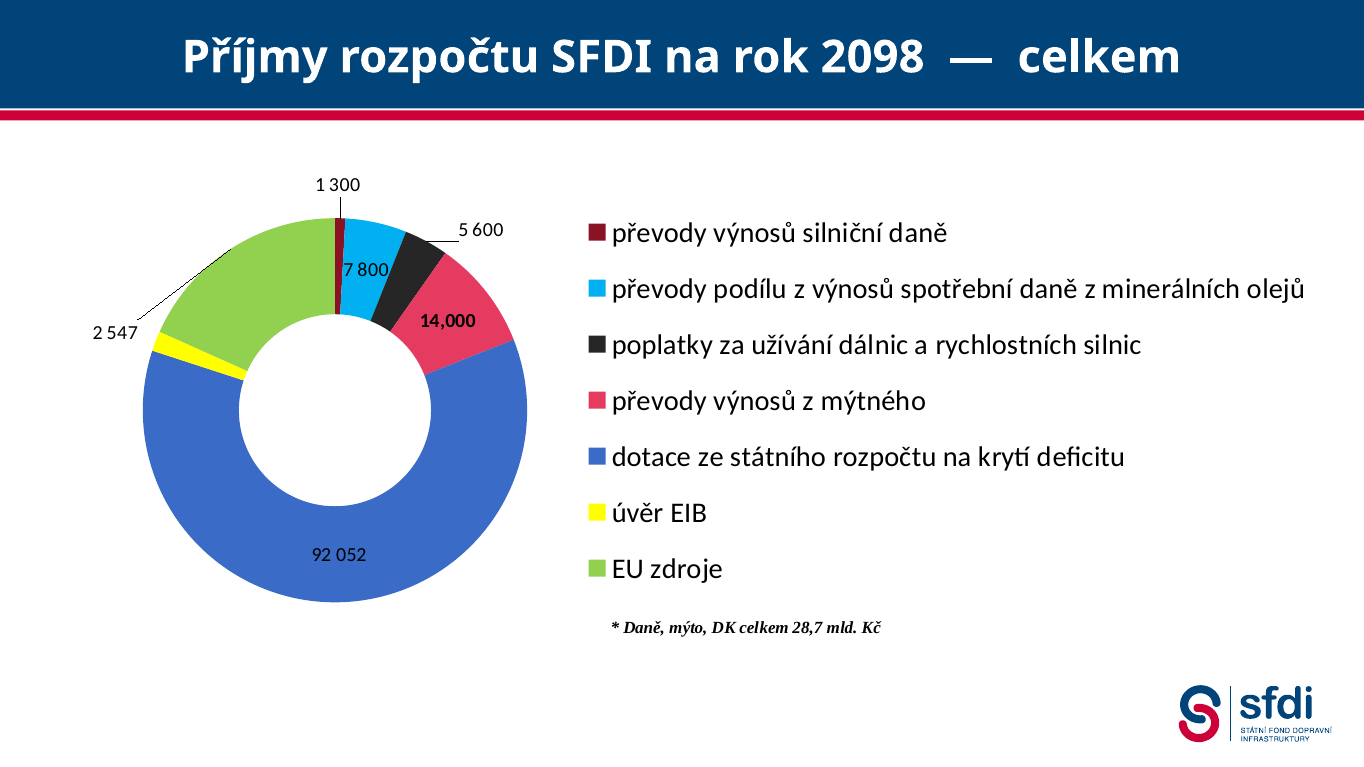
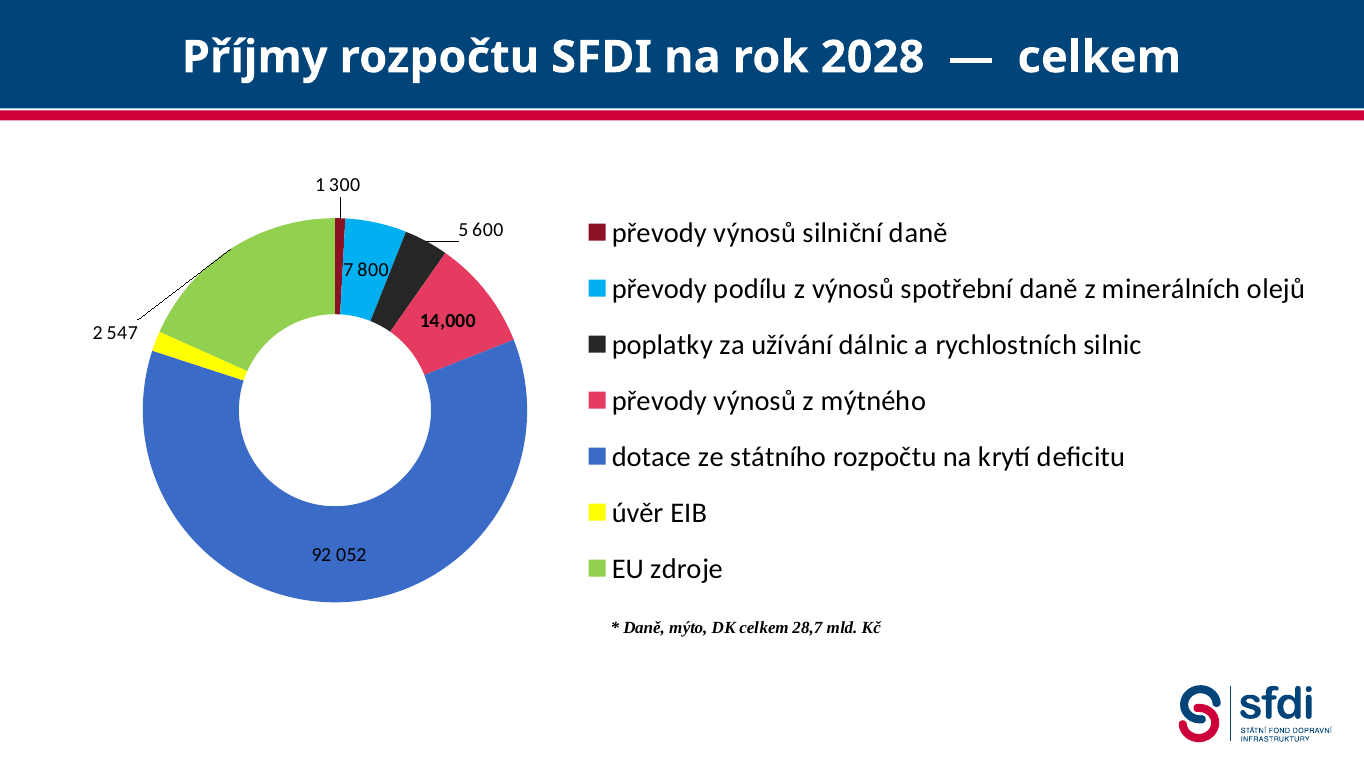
2098: 2098 -> 2028 (873, 57)
